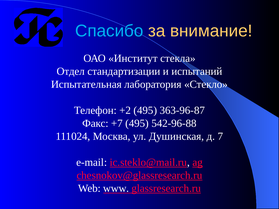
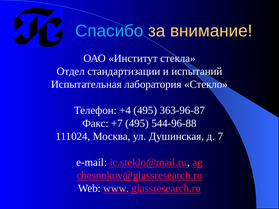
+2: +2 -> +4 (125, 110)
542-96-88: 542-96-88 -> 544-96-88 (174, 123)
www colour: white -> pink (116, 189)
